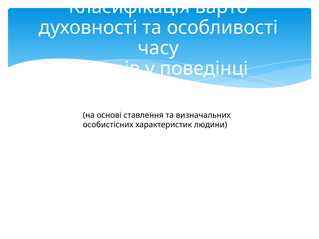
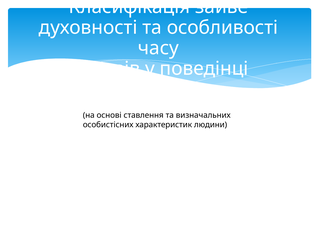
варто: варто -> зайве (222, 7)
